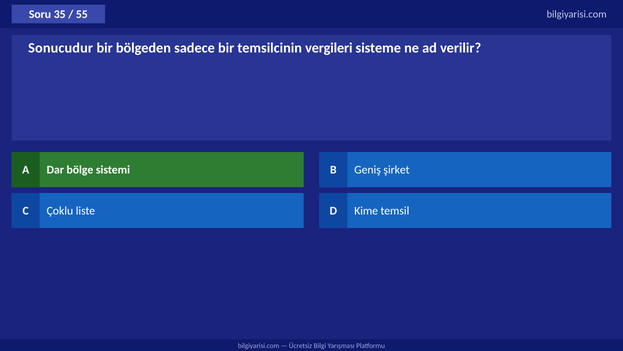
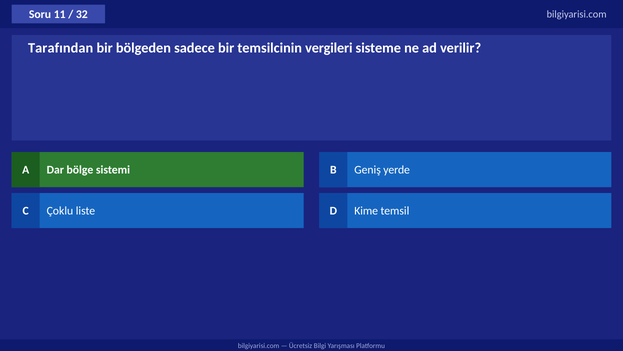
35: 35 -> 11 (60, 14)
55: 55 -> 32 (82, 14)
Sonucudur: Sonucudur -> Tarafından (61, 48)
şirket: şirket -> yerde (397, 170)
